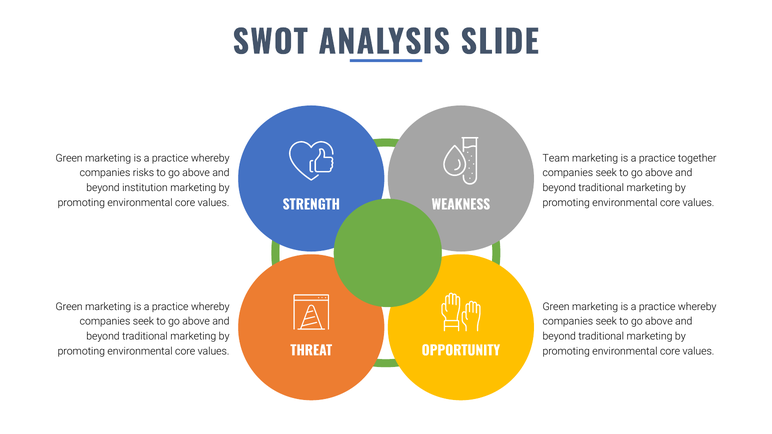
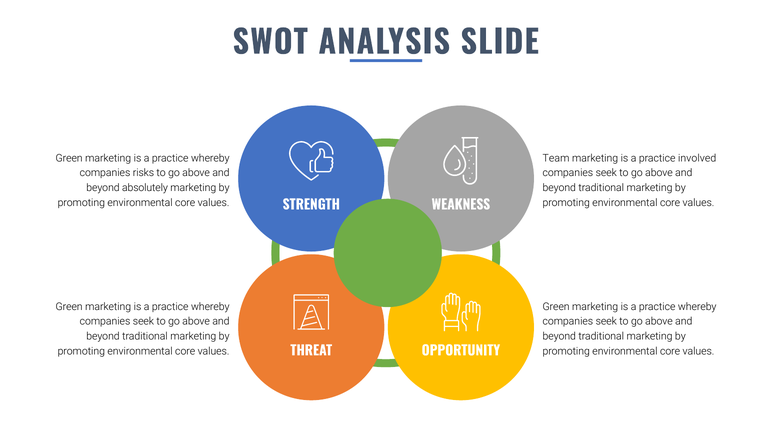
together: together -> involved (697, 158)
institution: institution -> absolutely (145, 188)
